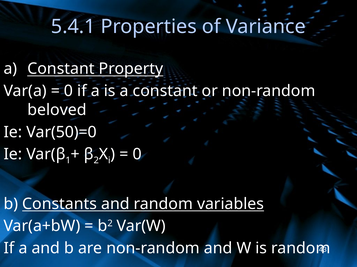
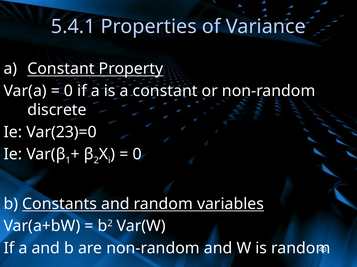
beloved: beloved -> discrete (57, 110)
Var(50)=0: Var(50)=0 -> Var(23)=0 (62, 132)
